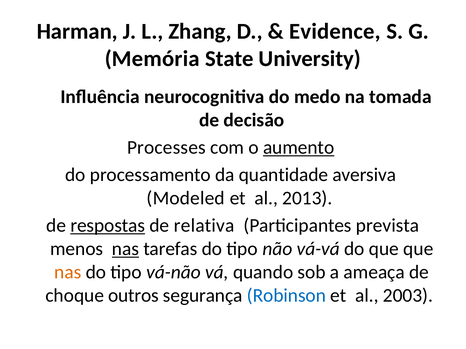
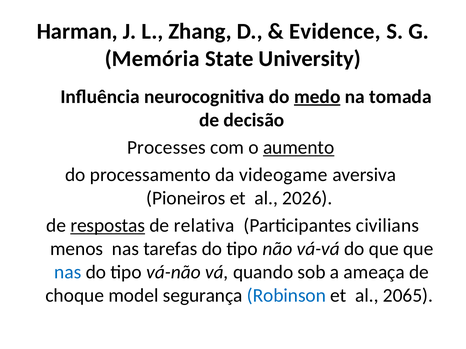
medo underline: none -> present (317, 97)
quantidade: quantidade -> videogame (283, 175)
Modeled: Modeled -> Pioneiros (186, 198)
2013: 2013 -> 2026 (307, 198)
prevista: prevista -> civilians (388, 226)
nas underline: present -> none (125, 249)
nas colour: orange -> blue (68, 272)
outros: outros -> model (133, 296)
2003: 2003 -> 2065 (408, 296)
